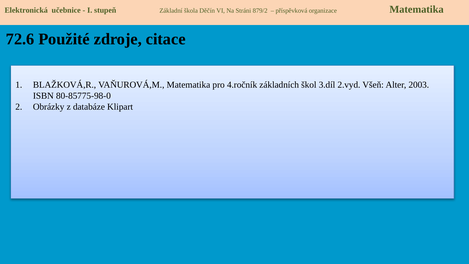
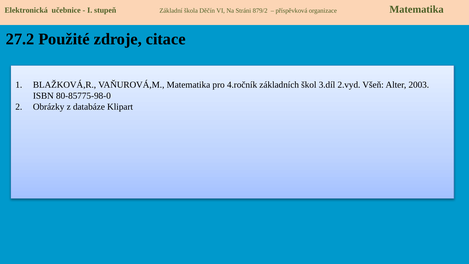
72.6: 72.6 -> 27.2 (20, 39)
